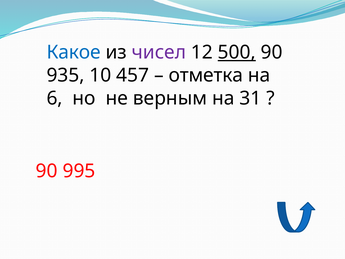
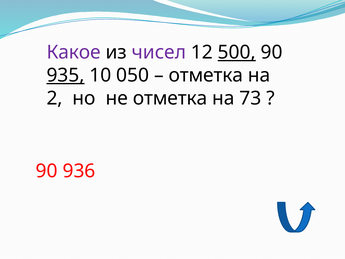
Какое colour: blue -> purple (74, 52)
935 underline: none -> present (65, 75)
457: 457 -> 050 (133, 75)
6: 6 -> 2 (55, 98)
не верным: верным -> отметка (170, 98)
31: 31 -> 73 (250, 98)
995: 995 -> 936 (79, 171)
